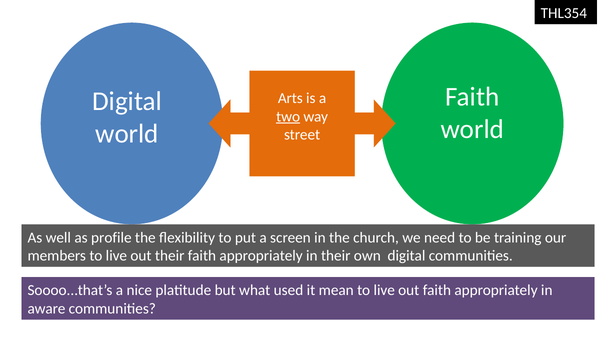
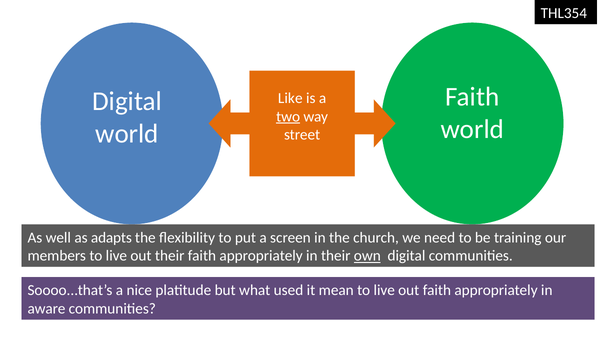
Arts: Arts -> Like (290, 98)
profile: profile -> adapts (111, 237)
own underline: none -> present (367, 255)
